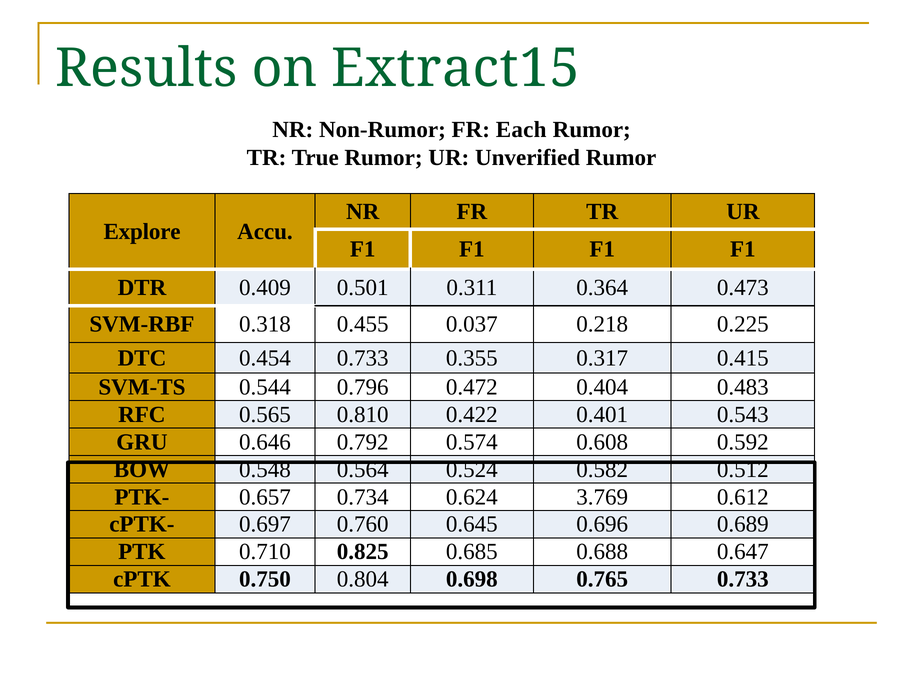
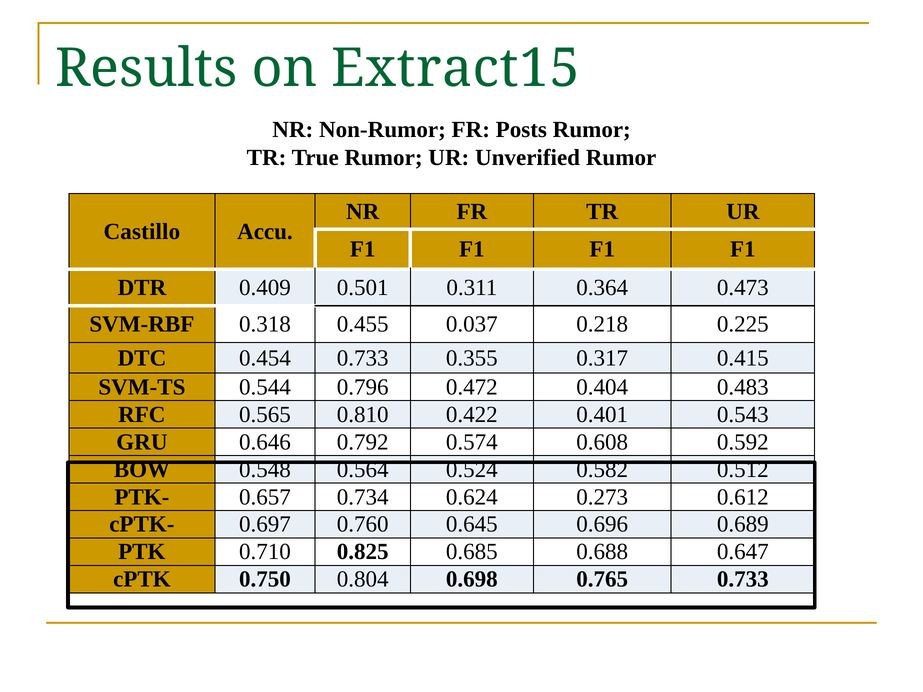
Each: Each -> Posts (521, 130)
Explore: Explore -> Castillo (142, 232)
3.769: 3.769 -> 0.273 (602, 497)
